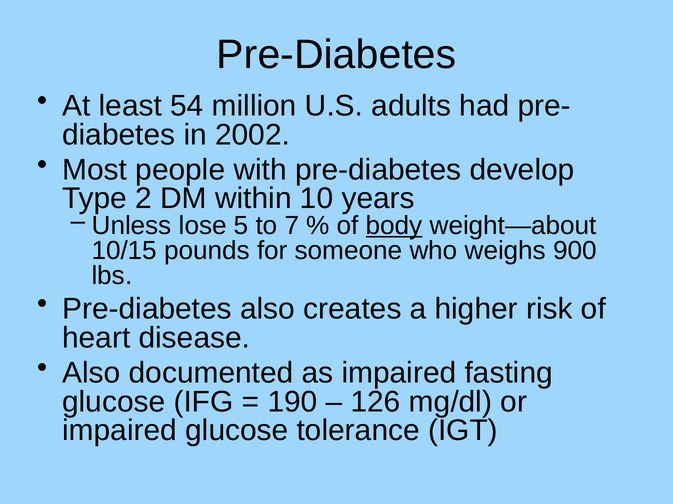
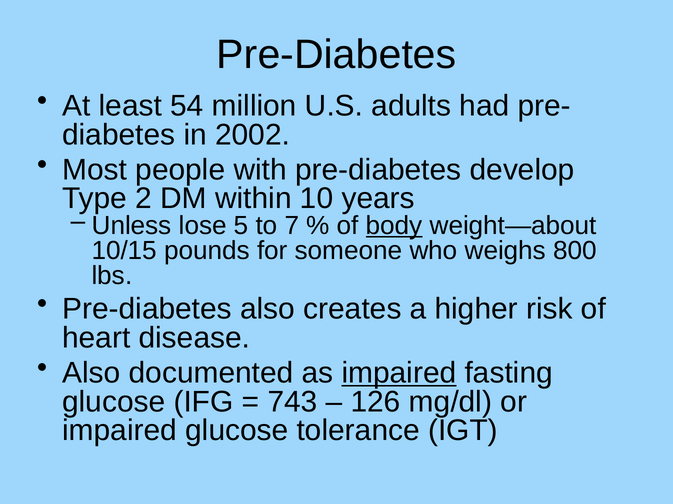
900: 900 -> 800 (575, 251)
impaired underline: none -> present (399, 374)
190: 190 -> 743 (292, 402)
